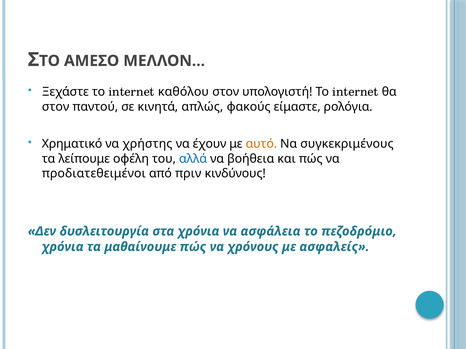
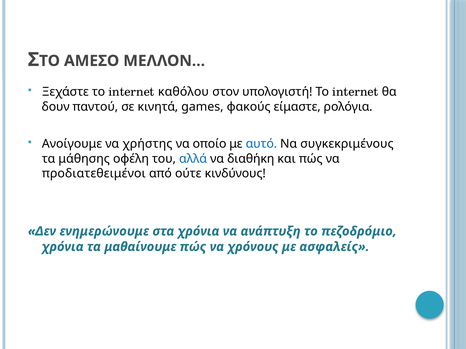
στον: στον -> δουν (56, 107)
απλώς: απλώς -> games (202, 107)
Χρηματικό: Χρηματικό -> Ανοίγουμε (72, 144)
έχουν: έχουν -> οποίο (210, 144)
αυτό colour: orange -> blue (261, 144)
λείπουμε: λείπουμε -> μάθησης (84, 159)
βοήθεια: βοήθεια -> διαθήκη (251, 159)
πριν: πριν -> ούτε (188, 174)
δυσλειτουργία: δυσλειτουργία -> ενημερώνουμε (104, 232)
ασφάλεια: ασφάλεια -> ανάπτυξη (271, 232)
